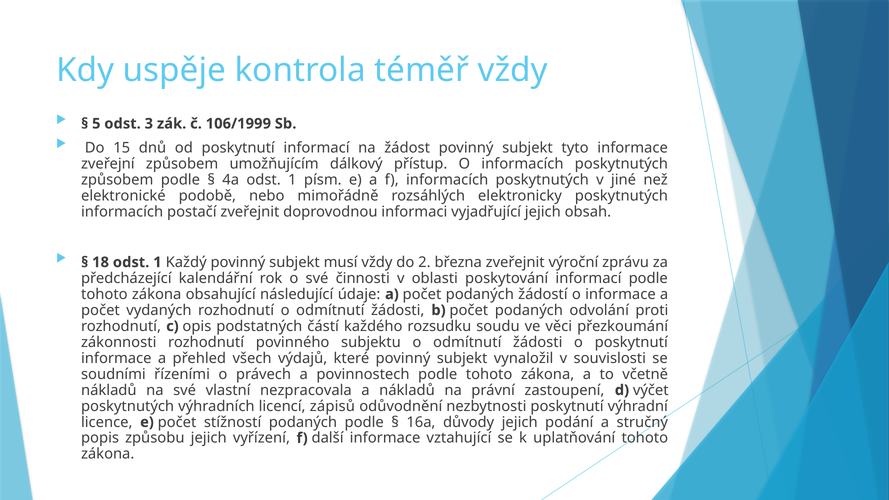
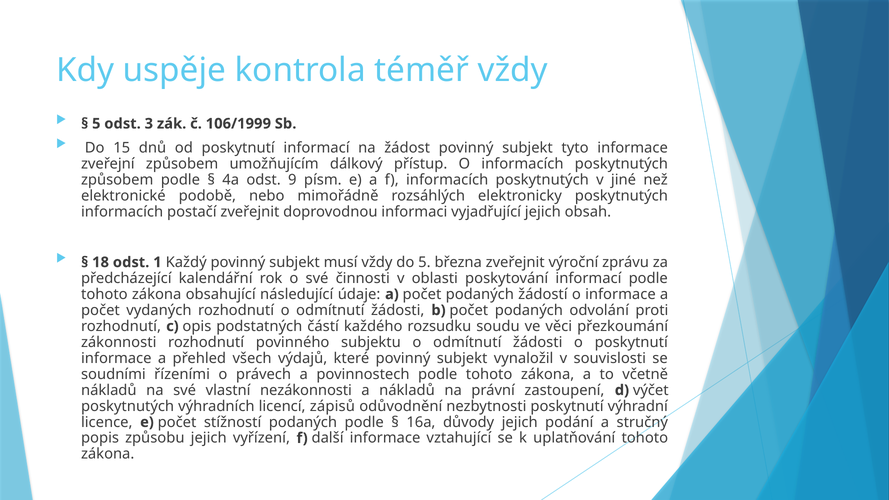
4a odst 1: 1 -> 9 (292, 180)
do 2: 2 -> 5 (424, 262)
nezpracovala: nezpracovala -> nezákonnosti (306, 390)
